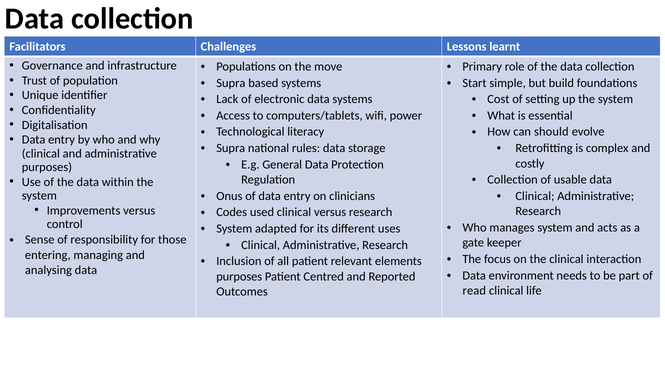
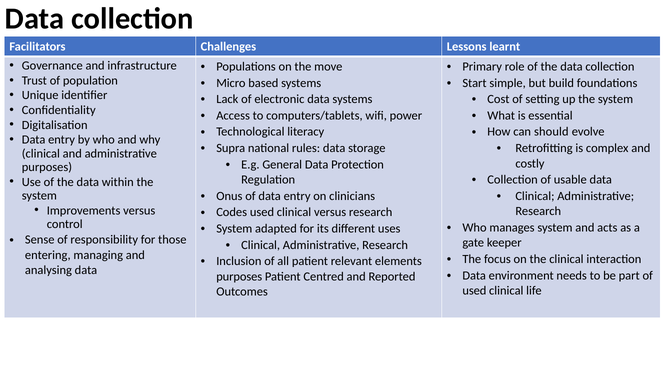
Supra: Supra -> Micro (231, 83)
read: read -> used (474, 291)
